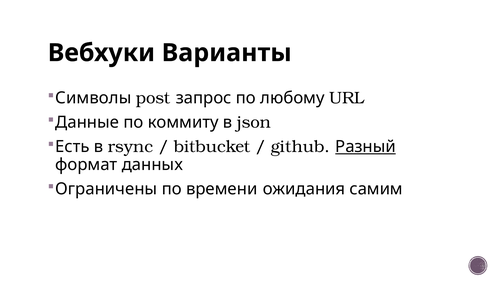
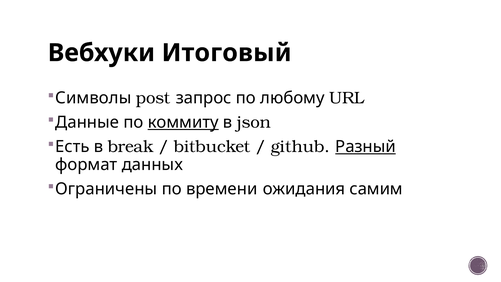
Варианты: Варианты -> Итоговый (227, 53)
коммиту underline: none -> present (183, 122)
rsync: rsync -> break (131, 147)
